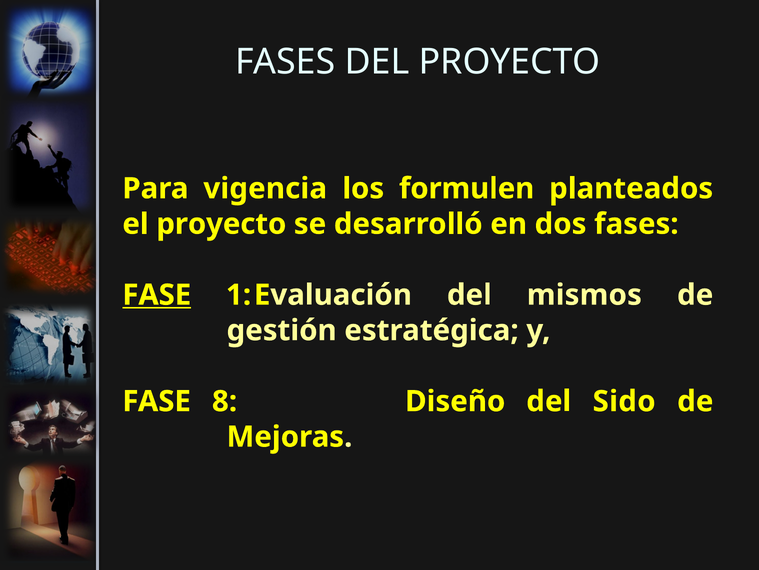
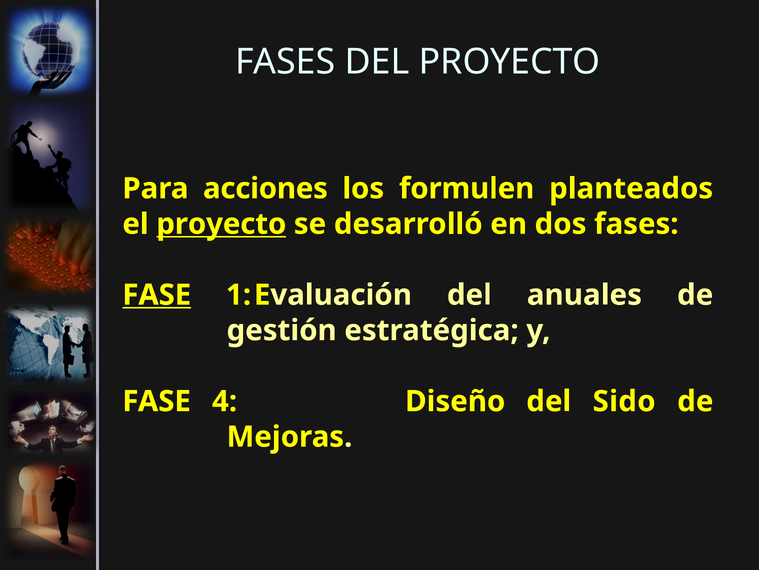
vigencia: vigencia -> acciones (265, 188)
proyecto underline: none -> present (221, 224)
mismos: mismos -> anuales (584, 295)
8: 8 -> 4 (225, 401)
